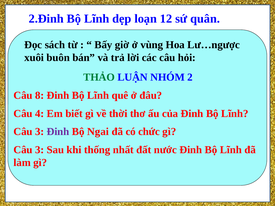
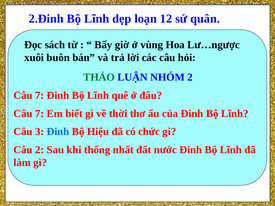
8: 8 -> 7 (40, 95)
4: 4 -> 7 (40, 114)
Đinh colour: purple -> blue (58, 132)
Ngai: Ngai -> Hiệu (98, 132)
3: 3 -> 2 (40, 150)
